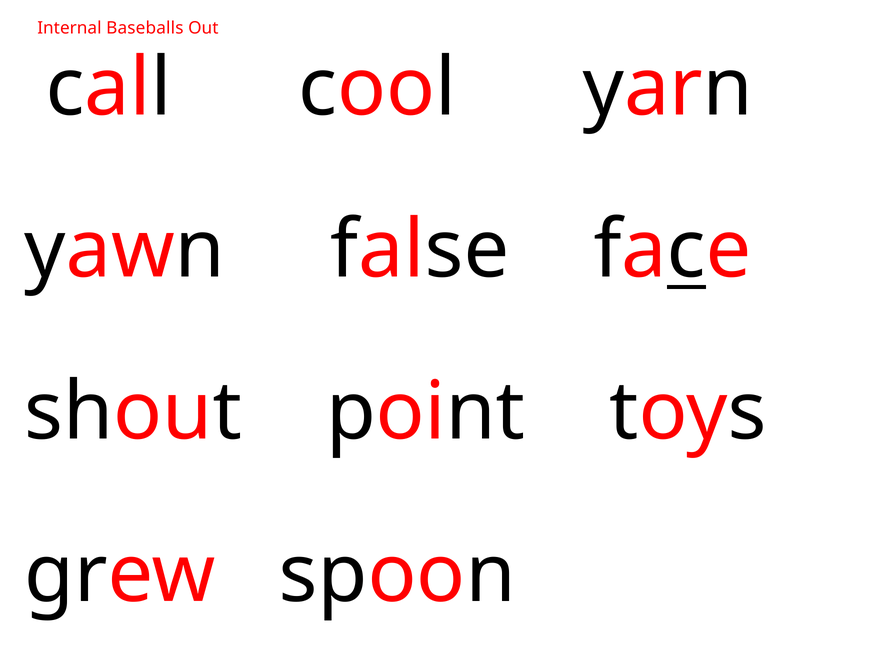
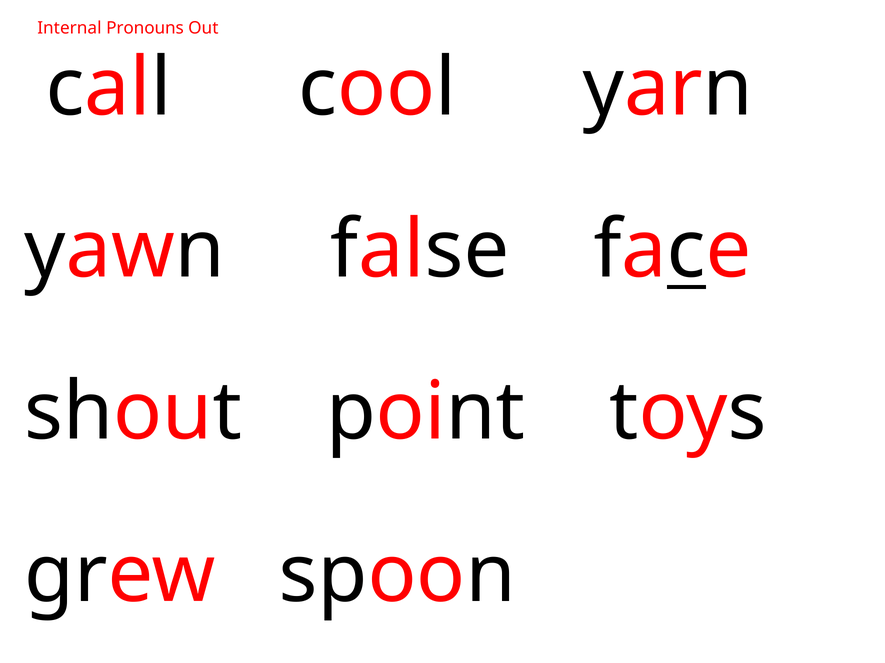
Baseballs: Baseballs -> Pronouns (145, 28)
